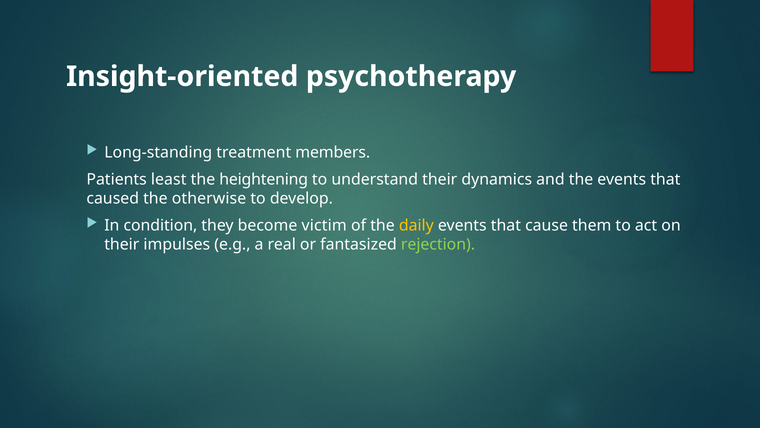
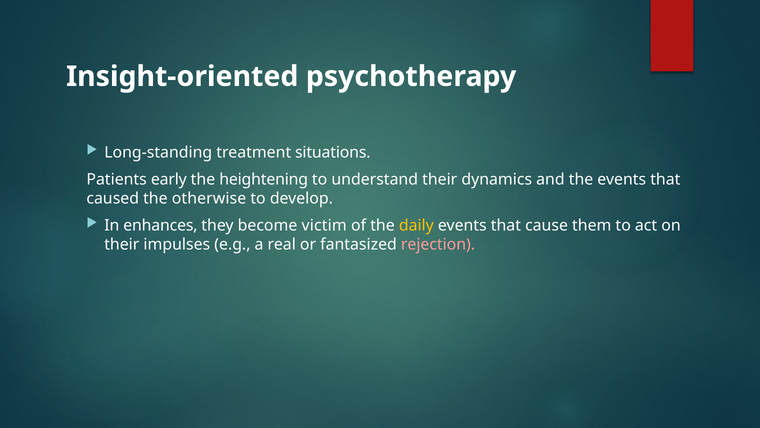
members: members -> situations (333, 152)
least: least -> early (169, 179)
condition: condition -> enhances (160, 225)
rejection colour: light green -> pink (438, 244)
